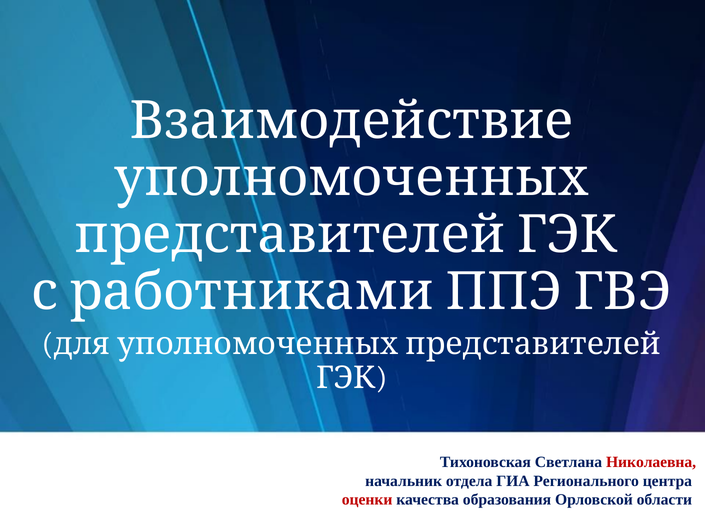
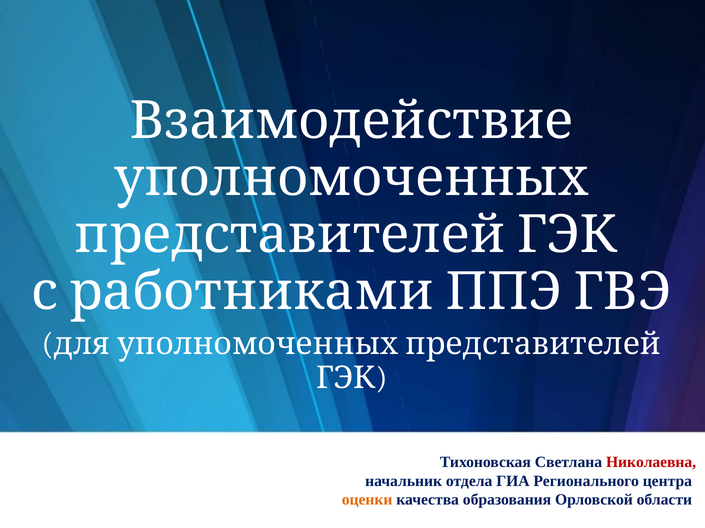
оценки colour: red -> orange (367, 500)
